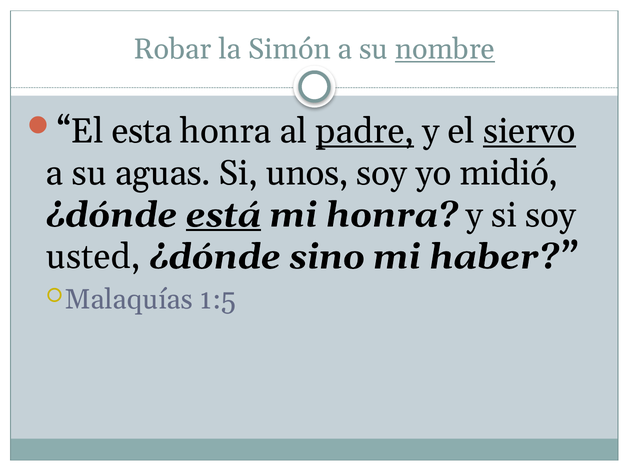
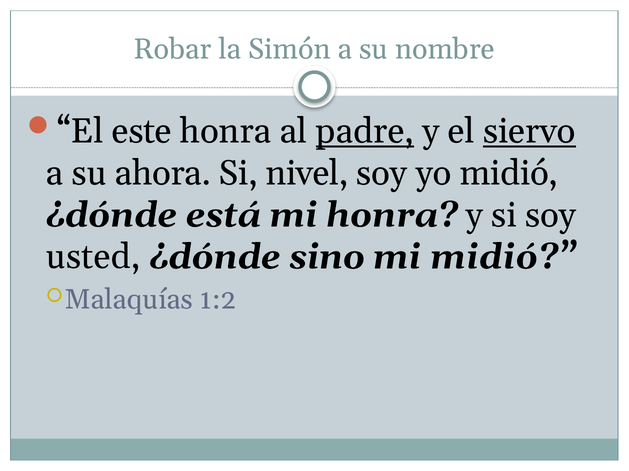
nombre underline: present -> none (445, 50)
esta: esta -> este (142, 132)
aguas: aguas -> ahora (163, 173)
unos: unos -> nivel (307, 173)
está underline: present -> none (223, 215)
mi haber: haber -> midió (503, 257)
1:5: 1:5 -> 1:2 (218, 300)
